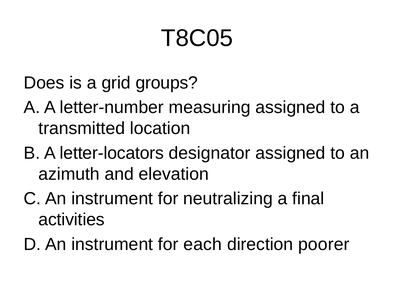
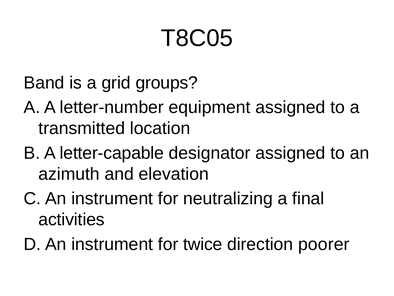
Does: Does -> Band (44, 83)
measuring: measuring -> equipment (210, 107)
letter-locators: letter-locators -> letter-capable (112, 153)
each: each -> twice (203, 244)
